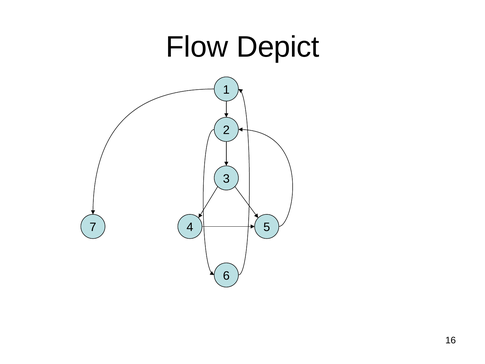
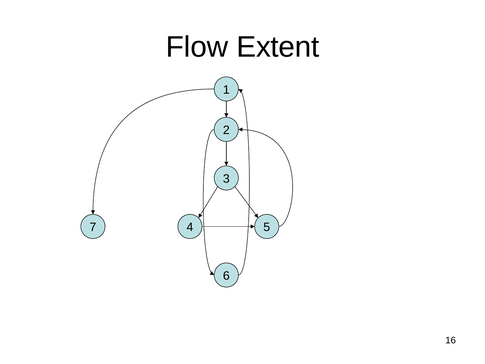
Depict: Depict -> Extent (278, 47)
